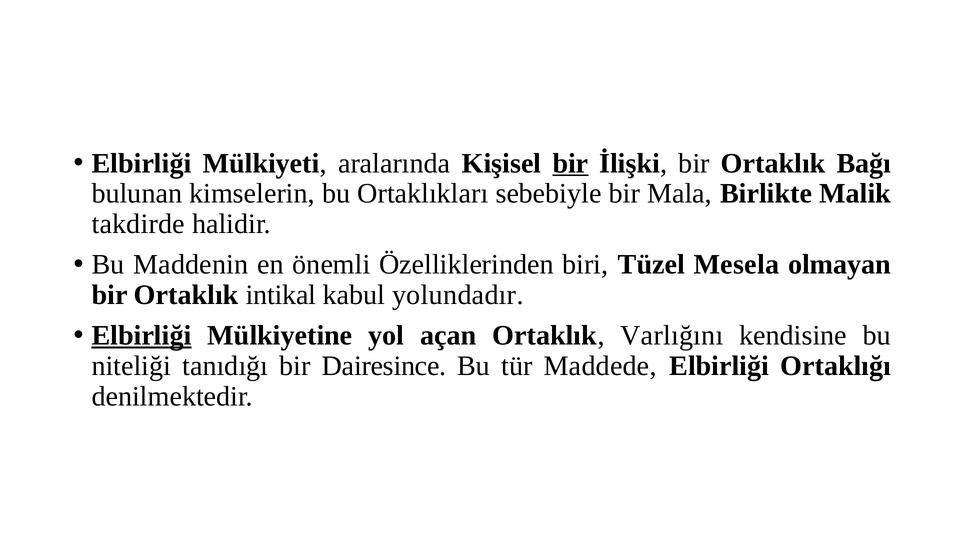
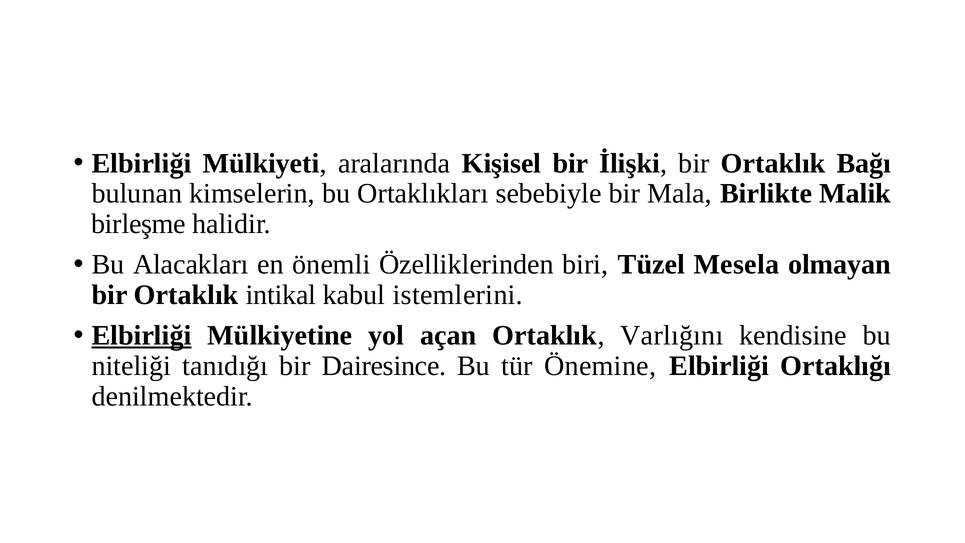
bir underline: present -> none (570, 163)
takdirde: takdirde -> birleşme (139, 224)
Maddenin: Maddenin -> Alacakları (191, 264)
yolundadır: yolundadır -> istemlerini (458, 295)
Maddede: Maddede -> Önemine (600, 366)
